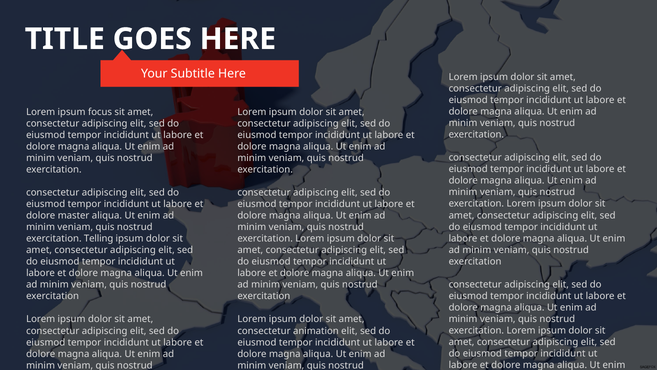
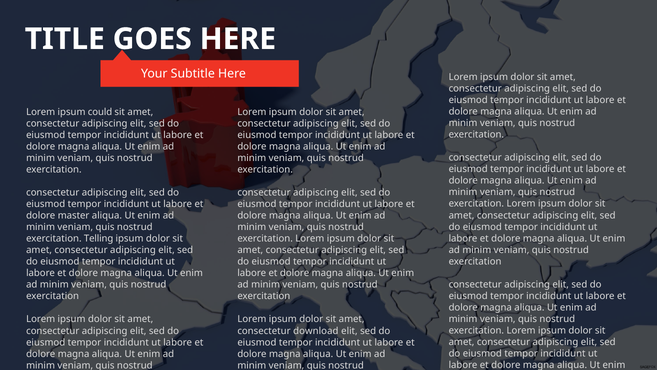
focus: focus -> could (100, 112)
animation: animation -> download (316, 330)
